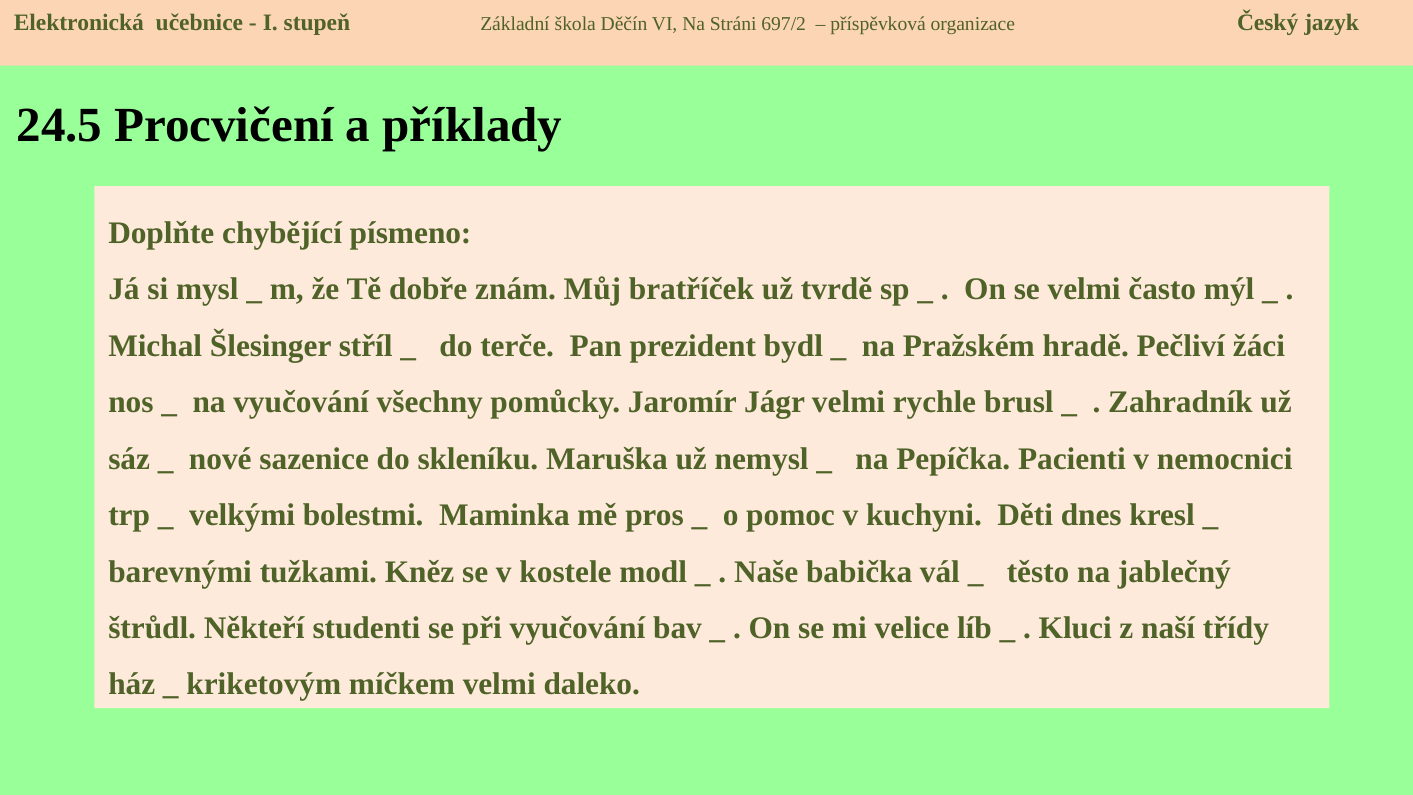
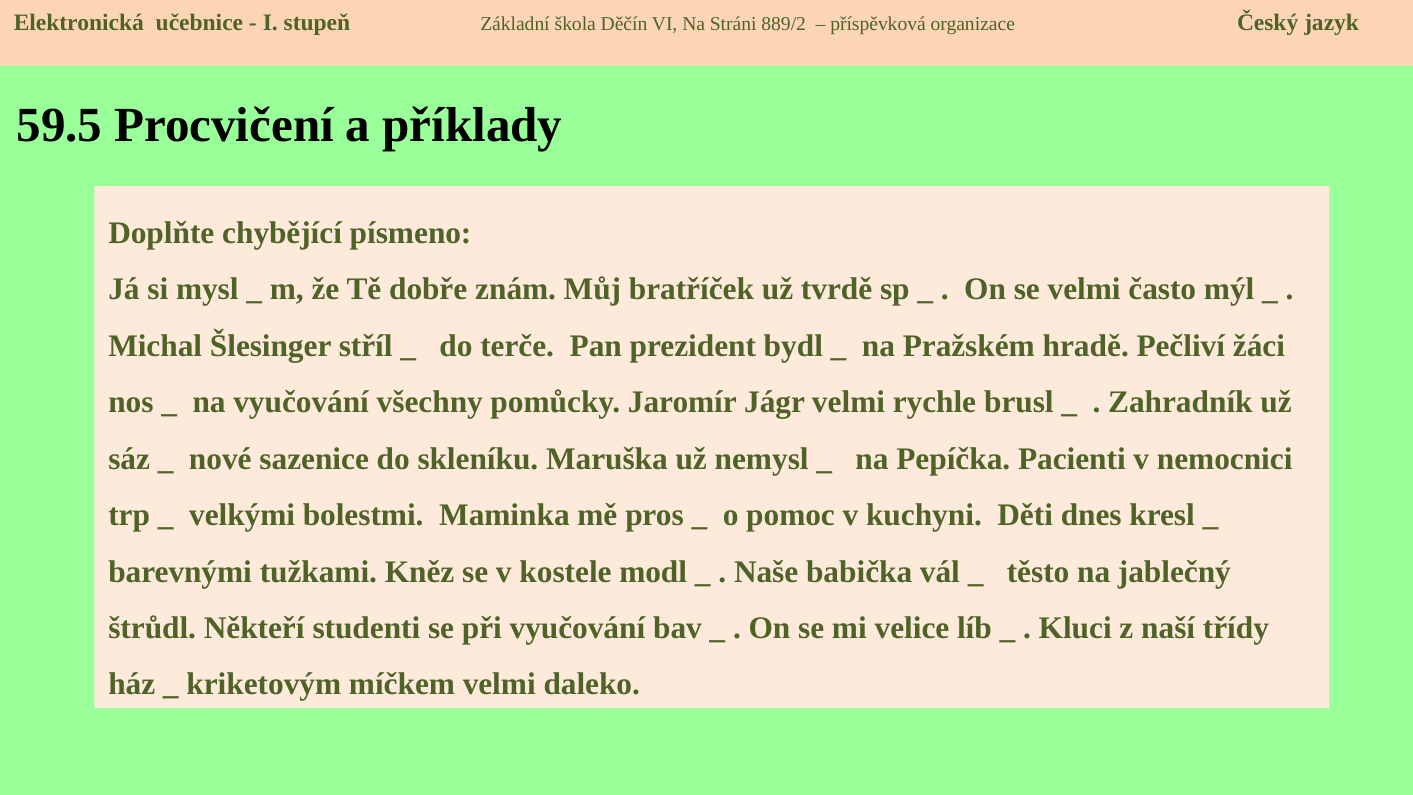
697/2: 697/2 -> 889/2 (784, 24)
24.5: 24.5 -> 59.5 (60, 126)
